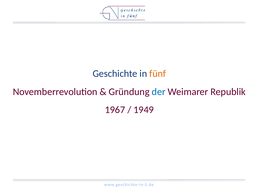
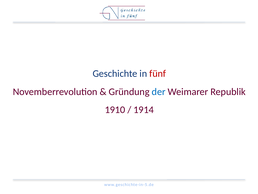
fünf colour: orange -> red (158, 73)
1967: 1967 -> 1910 (115, 109)
1949: 1949 -> 1914 (144, 109)
